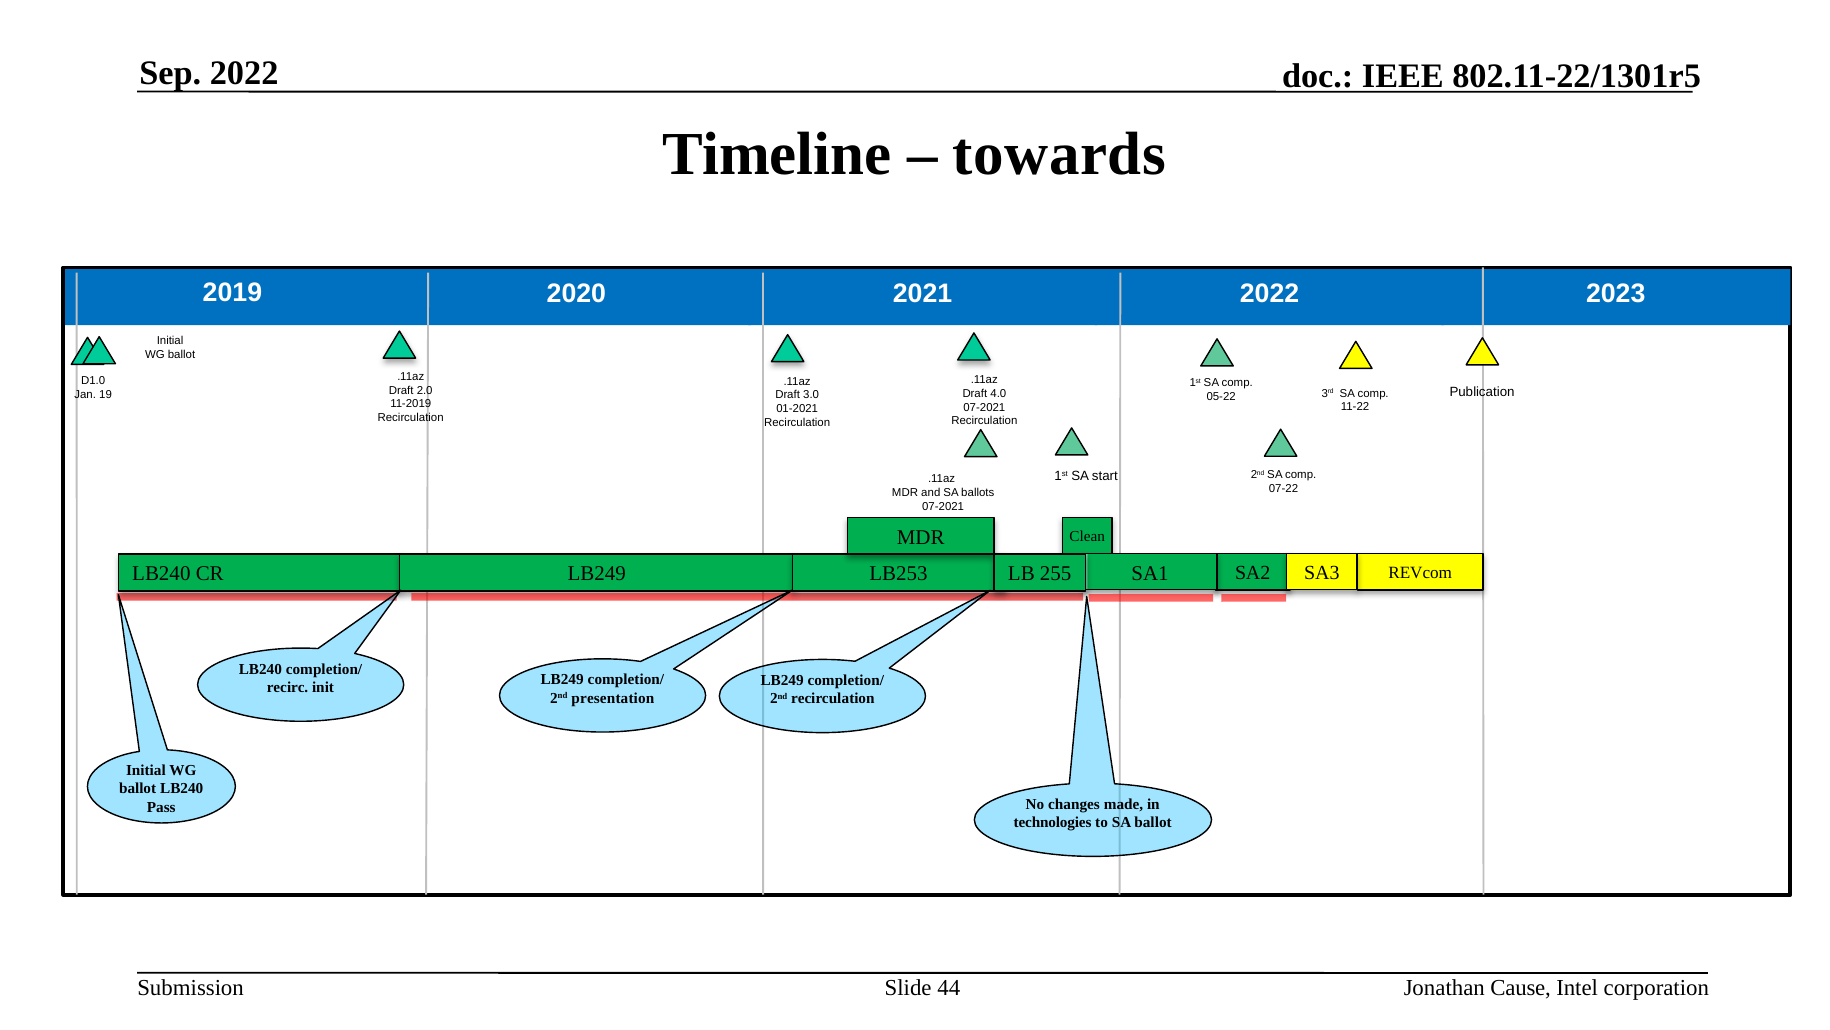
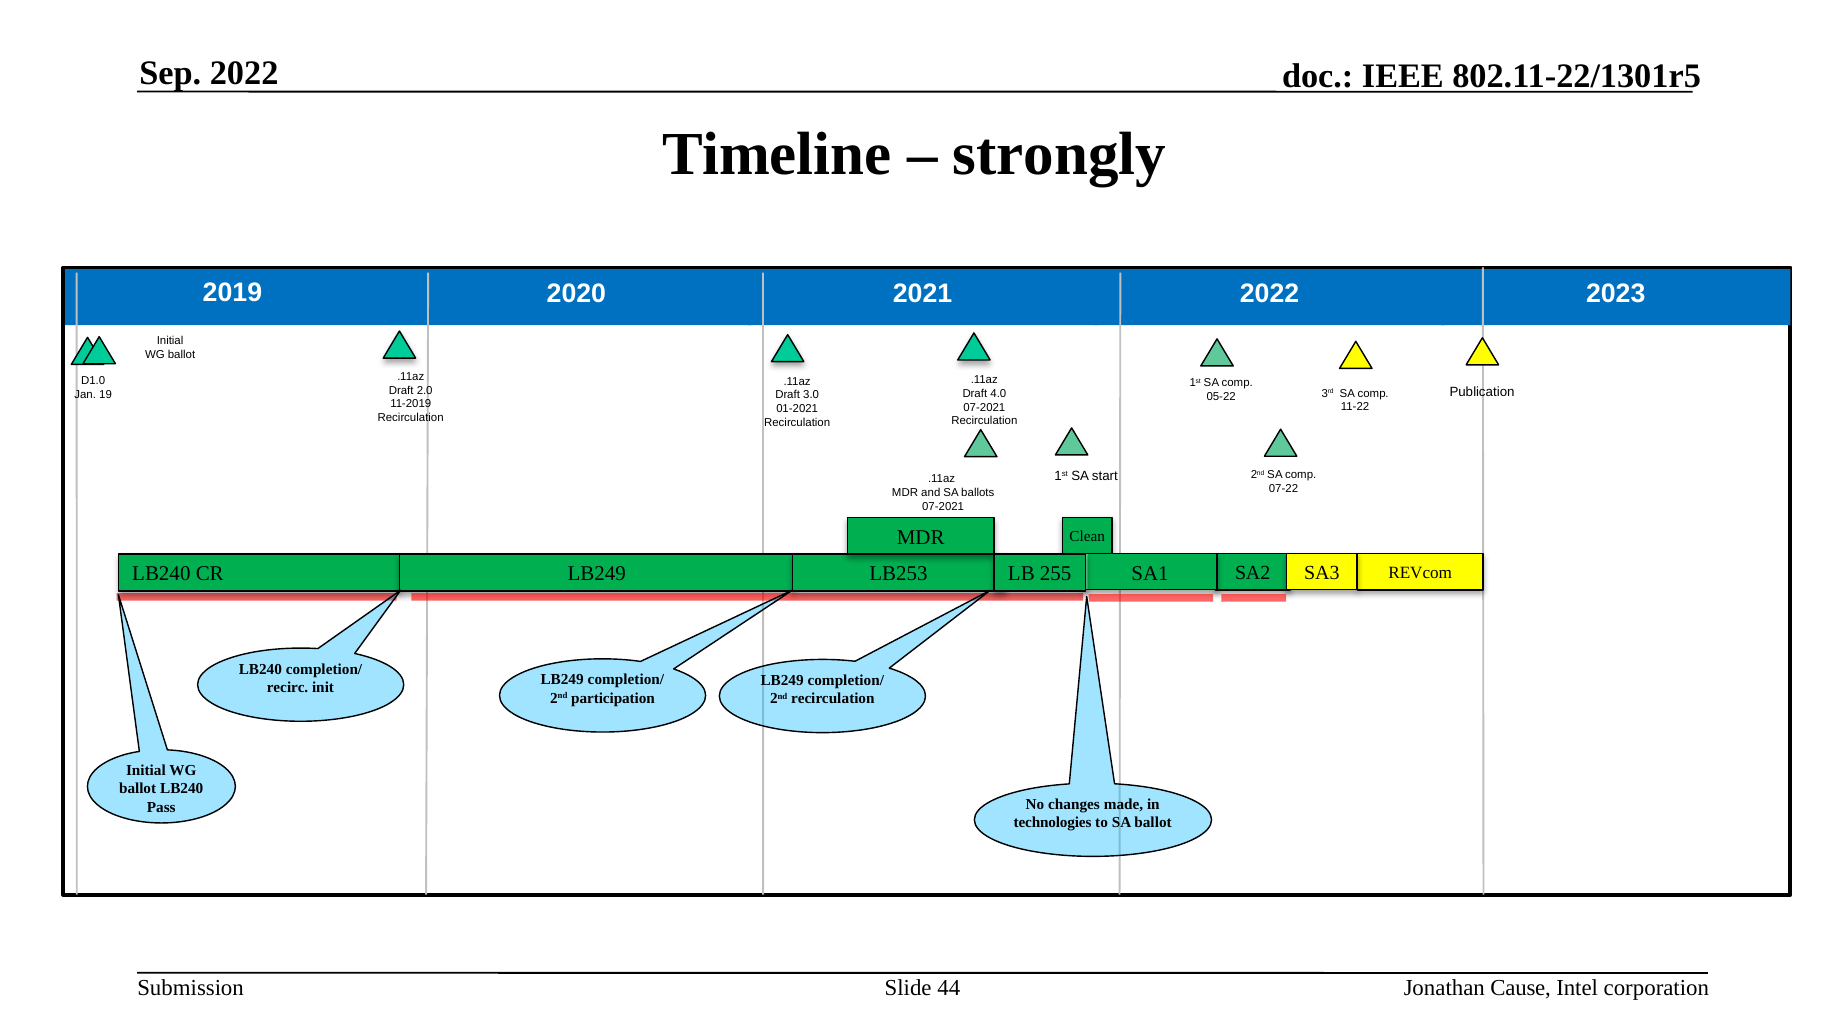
towards: towards -> strongly (1060, 155)
presentation: presentation -> participation (613, 698)
